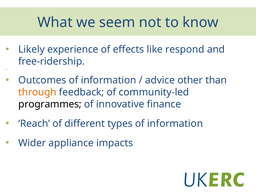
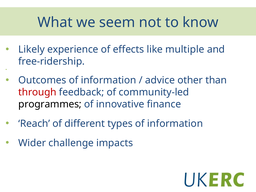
respond: respond -> multiple (185, 49)
through colour: orange -> red (37, 92)
appliance: appliance -> challenge (71, 143)
